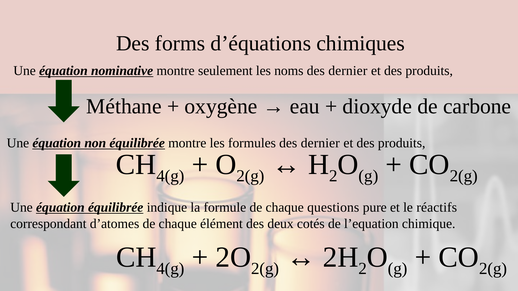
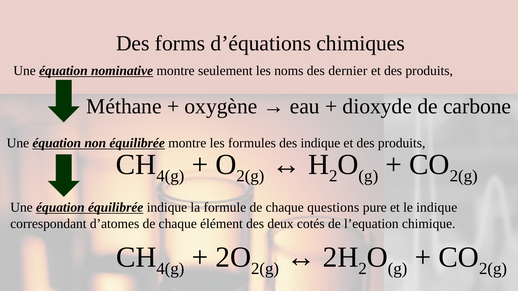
formules des dernier: dernier -> indique (320, 143)
le réactifs: réactifs -> indique (437, 208)
